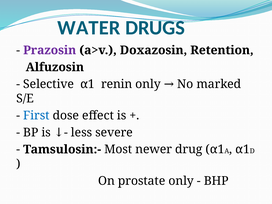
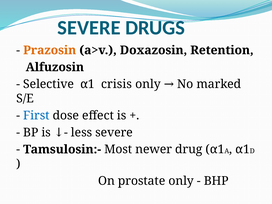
WATER: WATER -> SEVERE (89, 28)
Prazosin colour: purple -> orange (50, 50)
renin: renin -> crisis (117, 84)
